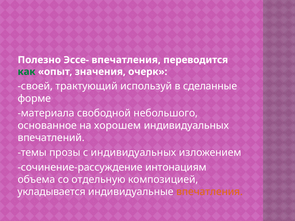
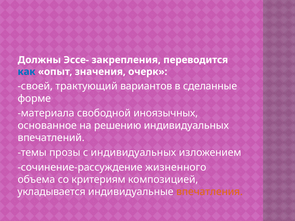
Полезно: Полезно -> Должны (39, 60)
Эссе- впечатления: впечатления -> закрепления (126, 60)
как colour: green -> blue (27, 72)
используй: используй -> вариантов (146, 86)
небольшого: небольшого -> иноязычных (166, 113)
хорошем: хорошем -> решению (118, 126)
интонациям: интонациям -> жизненного (176, 167)
отдельную: отдельную -> критериям (99, 180)
